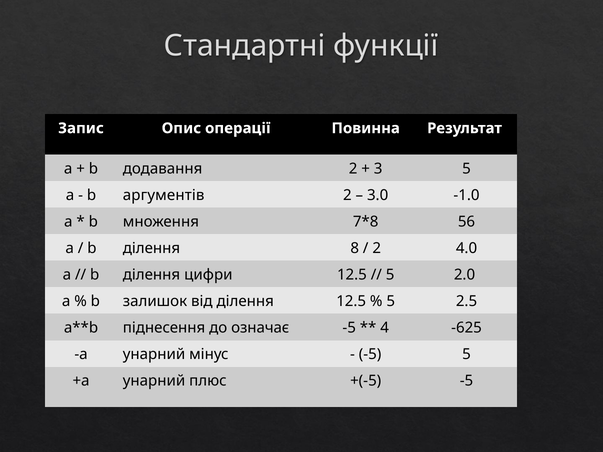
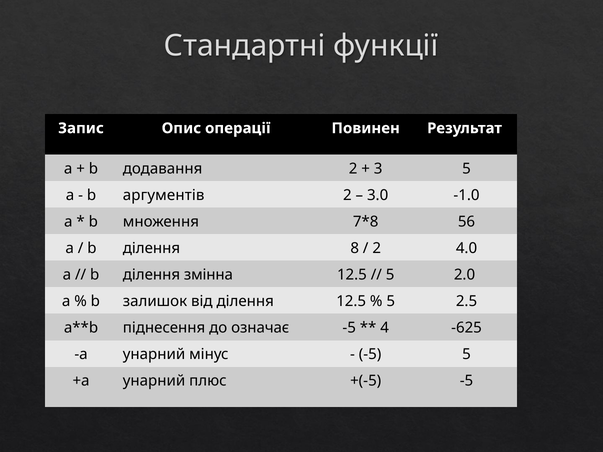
Повинна: Повинна -> Повинен (366, 128)
цифри: цифри -> змінна (208, 275)
